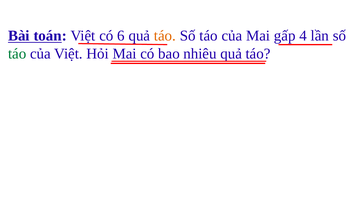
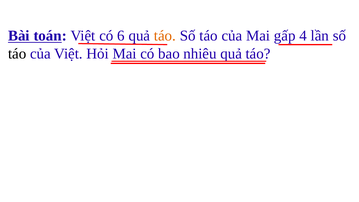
táo colour: green -> black (17, 54)
